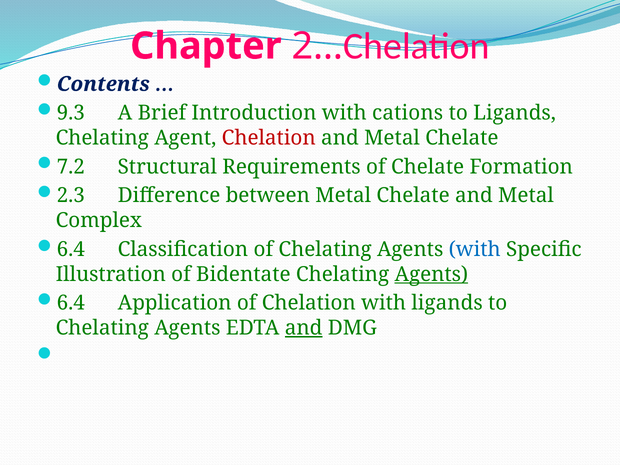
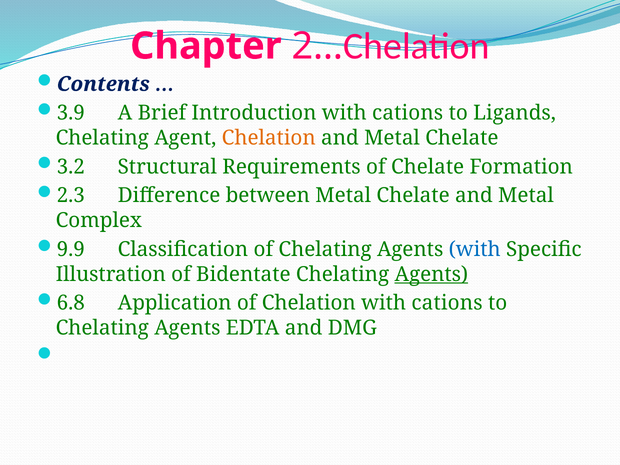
9.3: 9.3 -> 3.9 (71, 113)
Chelation colour: red -> orange (269, 138)
7.2: 7.2 -> 3.2 (71, 167)
6.4: 6.4 -> 9.9 (71, 249)
6.4: 6.4 -> 6.8 (71, 303)
Chelation with ligands: ligands -> cations (447, 303)
and underline: present -> none (304, 328)
